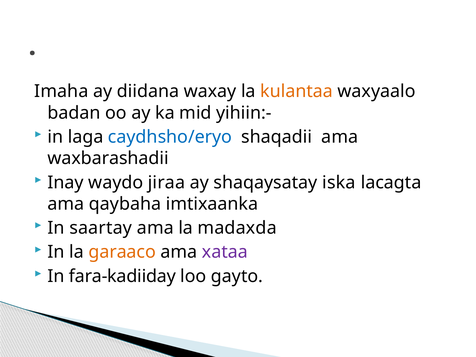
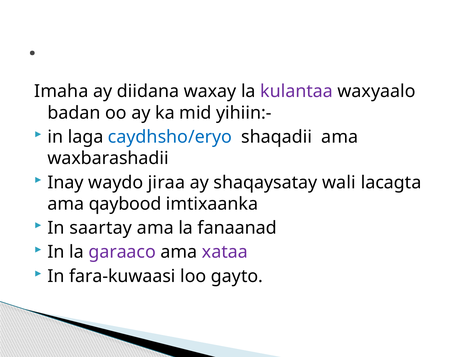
kulantaa colour: orange -> purple (297, 91)
iska: iska -> wali (339, 182)
qaybaha: qaybaha -> qaybood (125, 204)
madaxda: madaxda -> fanaanad (237, 228)
garaaco colour: orange -> purple (122, 252)
fara-kadiiday: fara-kadiiday -> fara-kuwaasi (122, 276)
